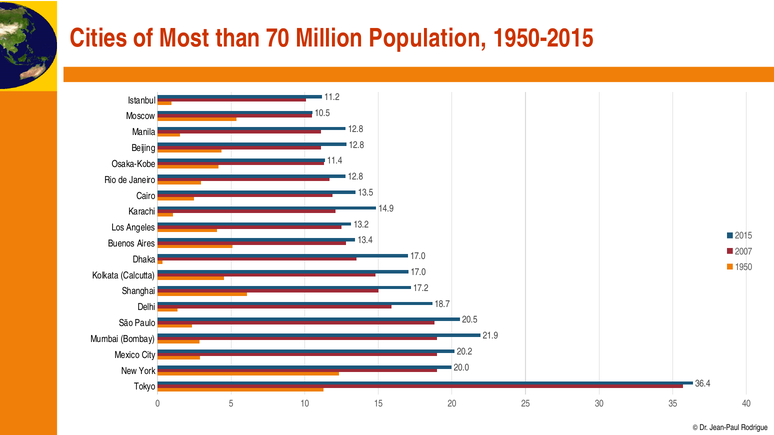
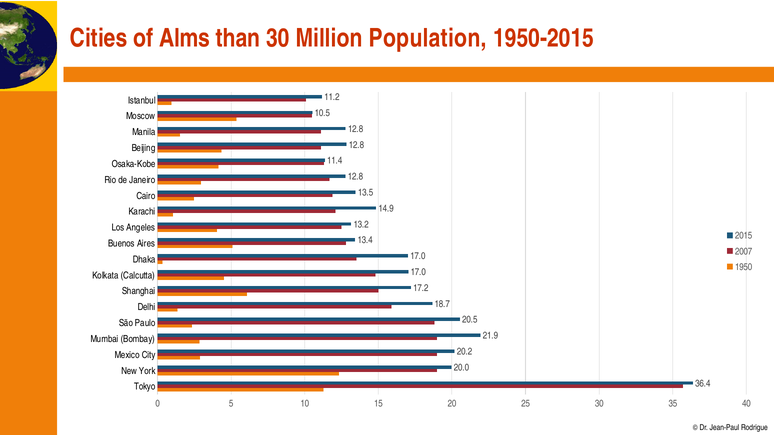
Most: Most -> Alms (185, 39)
than 70: 70 -> 30 (278, 39)
